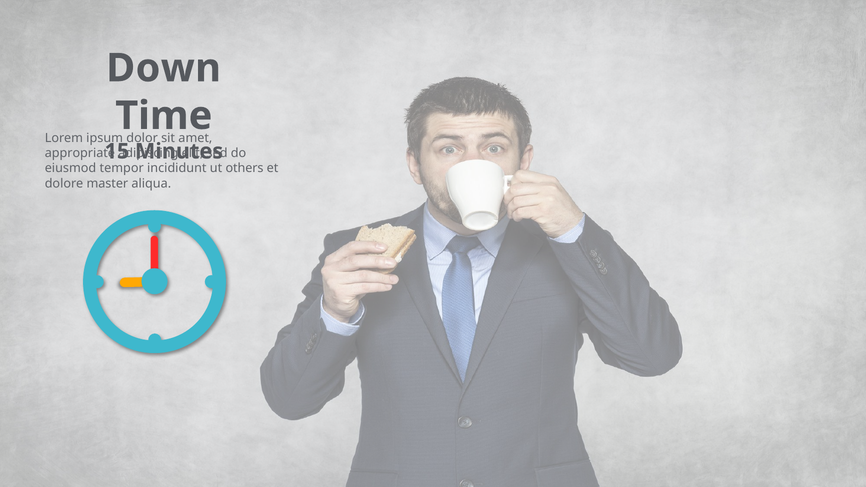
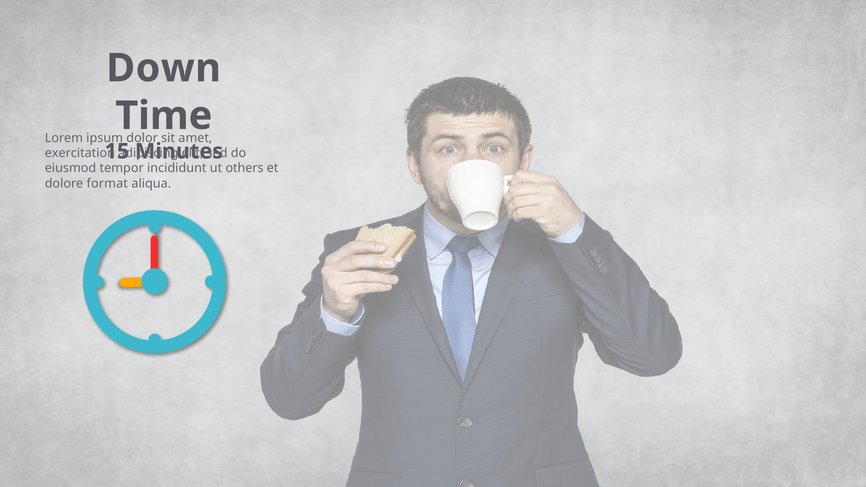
appropriate: appropriate -> exercitation (80, 153)
master: master -> format (107, 183)
